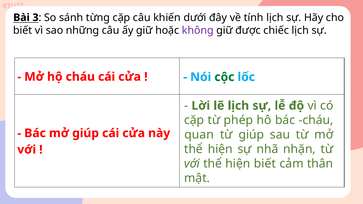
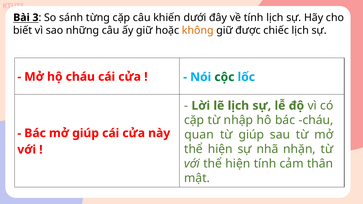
không colour: purple -> orange (198, 30)
phép: phép -> nhập (238, 120)
hiện biết: biết -> tính (265, 164)
